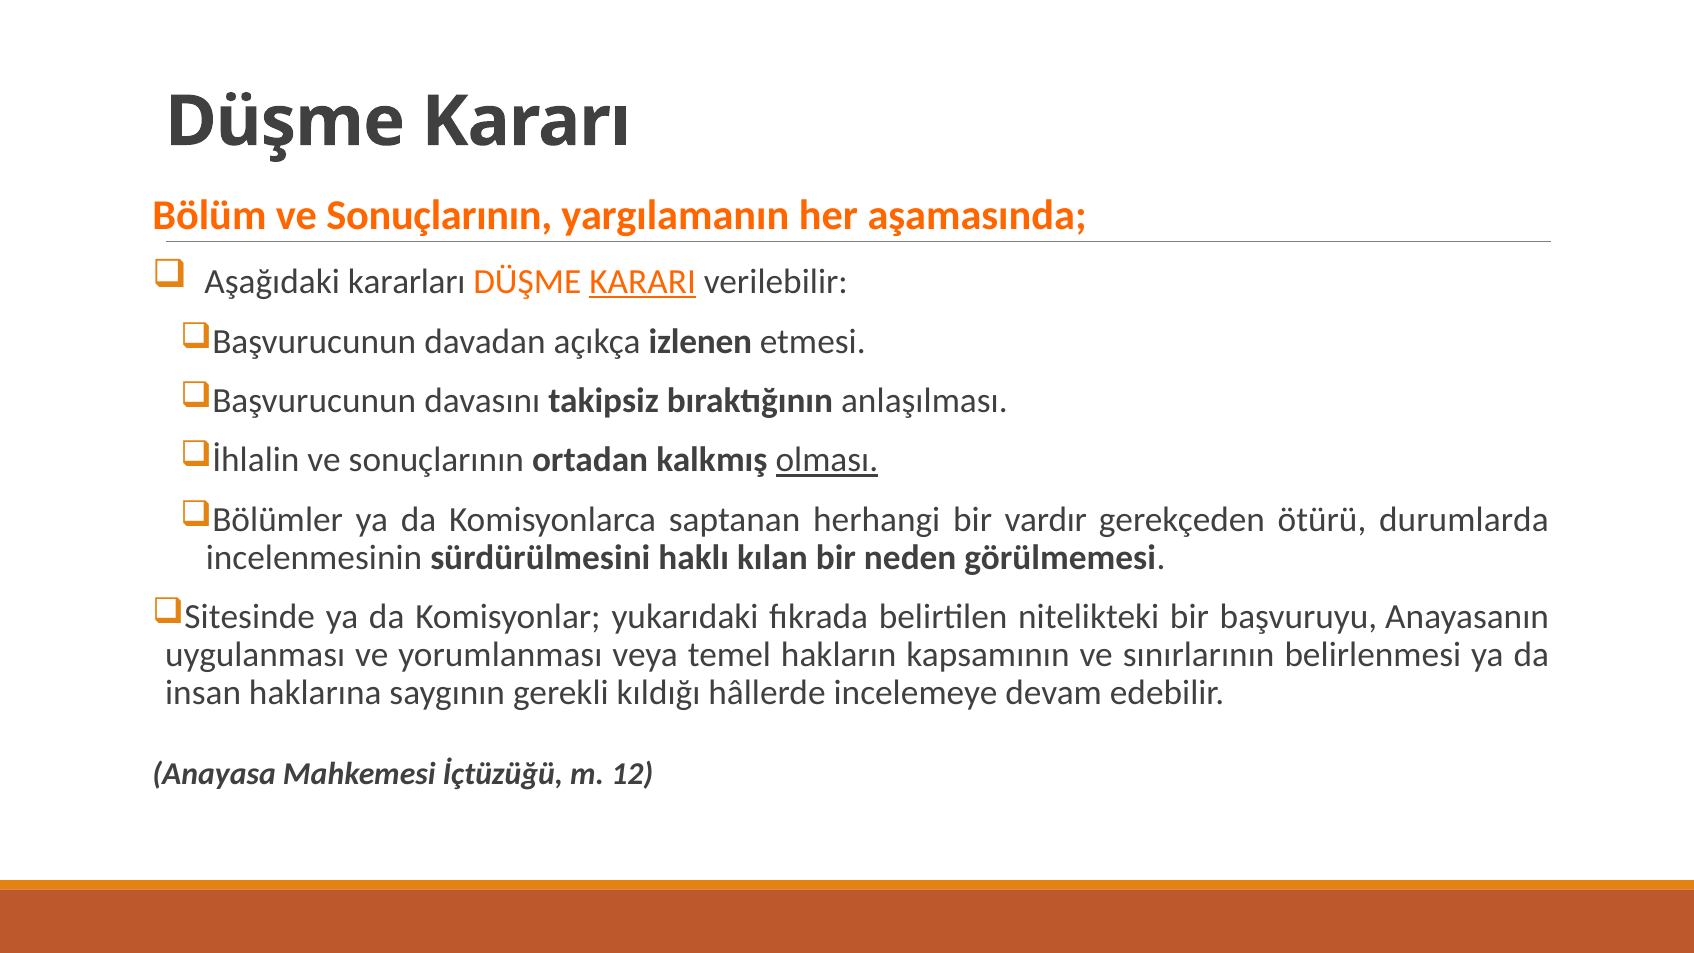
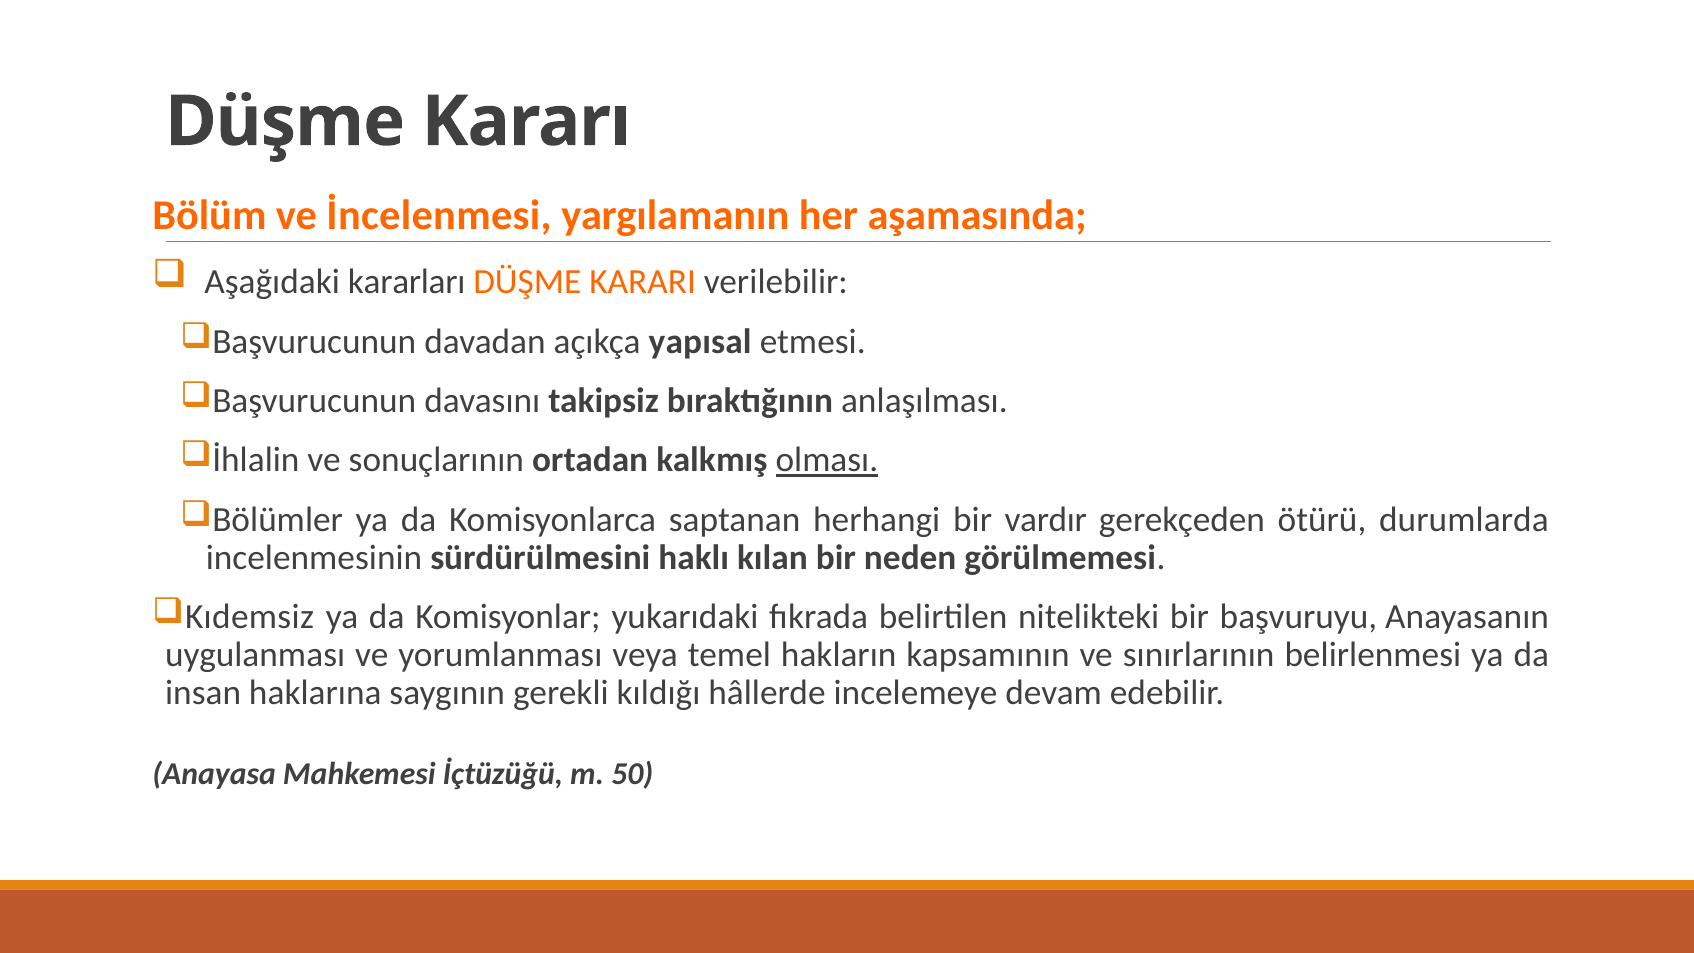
Bölüm ve Sonuçlarının: Sonuçlarının -> İncelenmesi (439, 215)
KARARI underline: present -> none (643, 281)
izlenen: izlenen -> yapısal (700, 342)
Sitesinde: Sitesinde -> Kıdemsiz (250, 617)
12: 12 -> 50 (632, 774)
